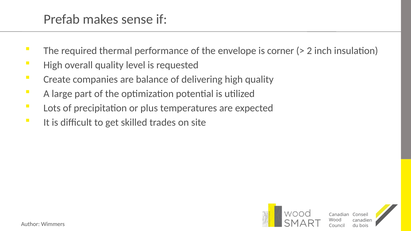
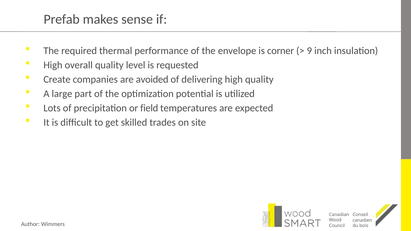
2: 2 -> 9 (309, 51)
balance: balance -> avoided (152, 79)
plus: plus -> field (149, 108)
